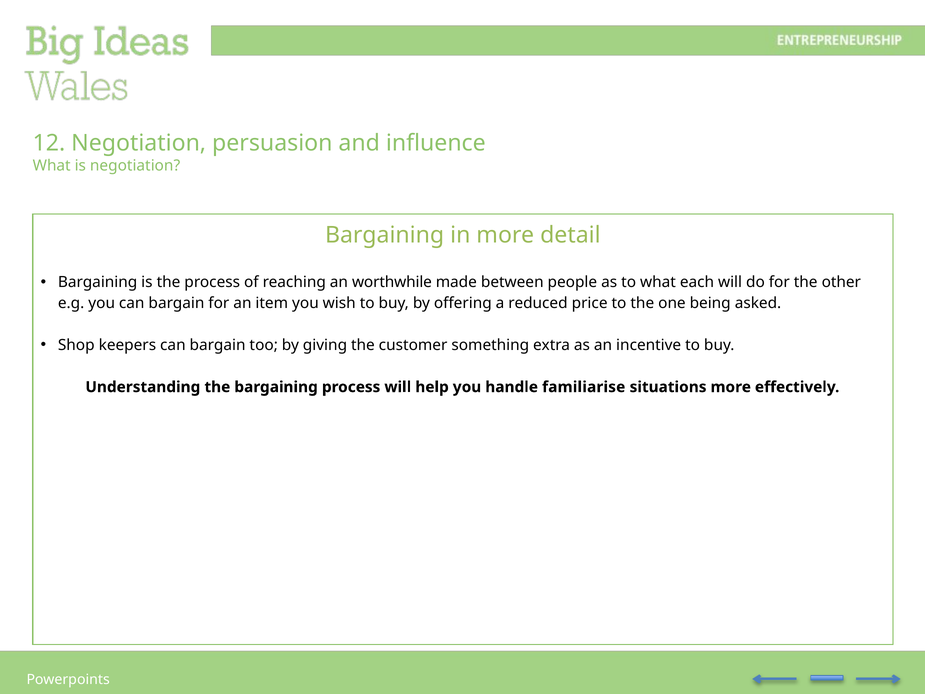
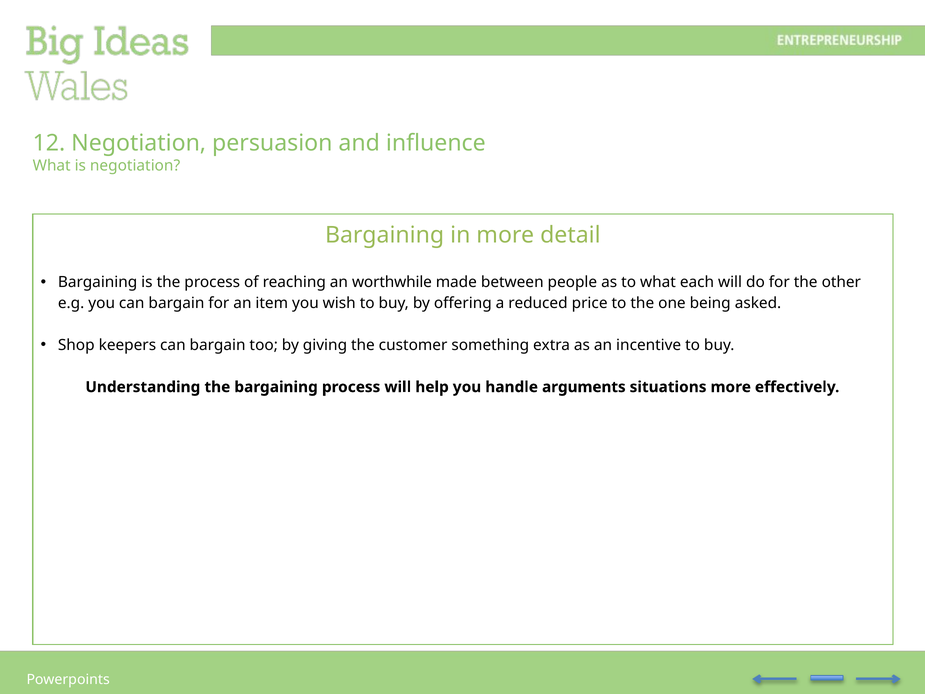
familiarise: familiarise -> arguments (584, 387)
